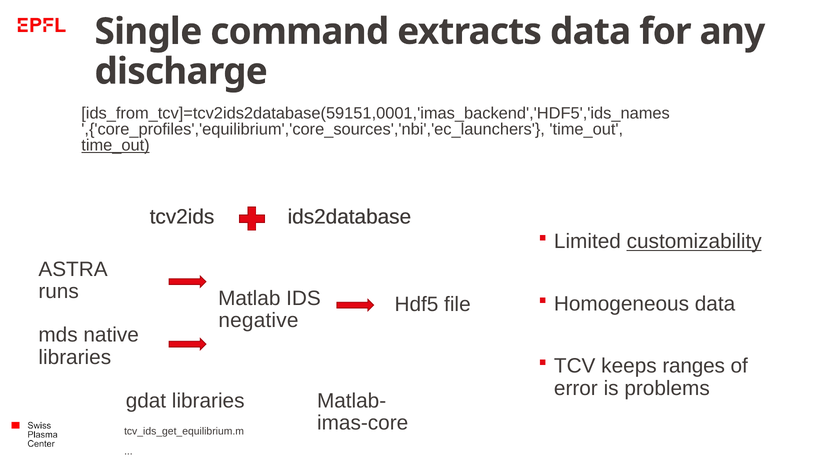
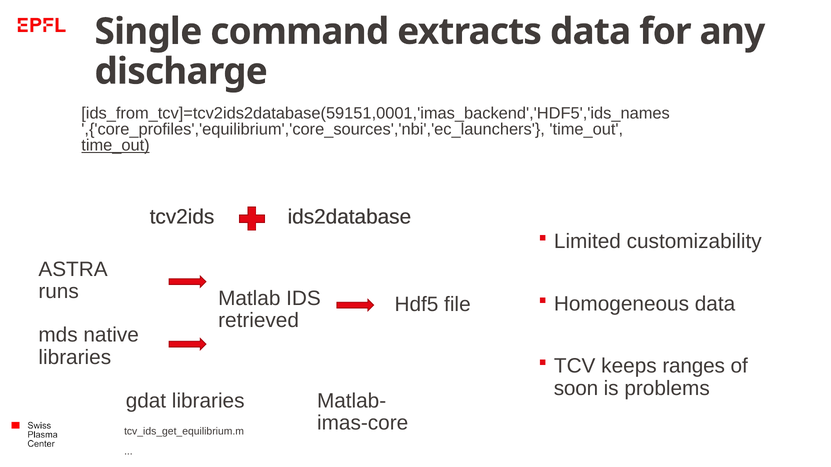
customizability underline: present -> none (694, 242)
negative: negative -> retrieved (259, 321)
error: error -> soon (576, 389)
